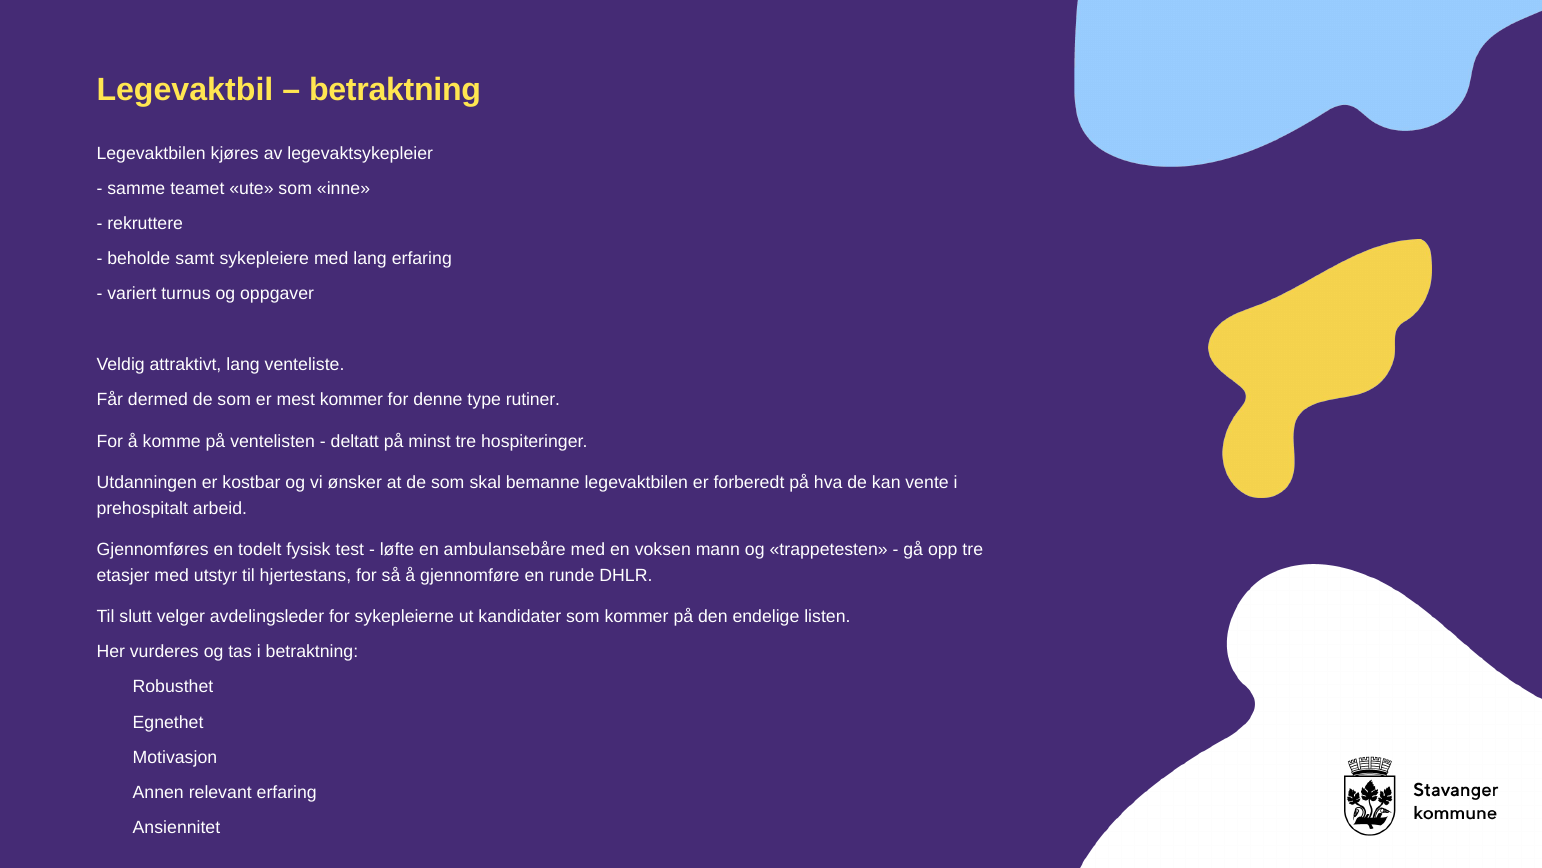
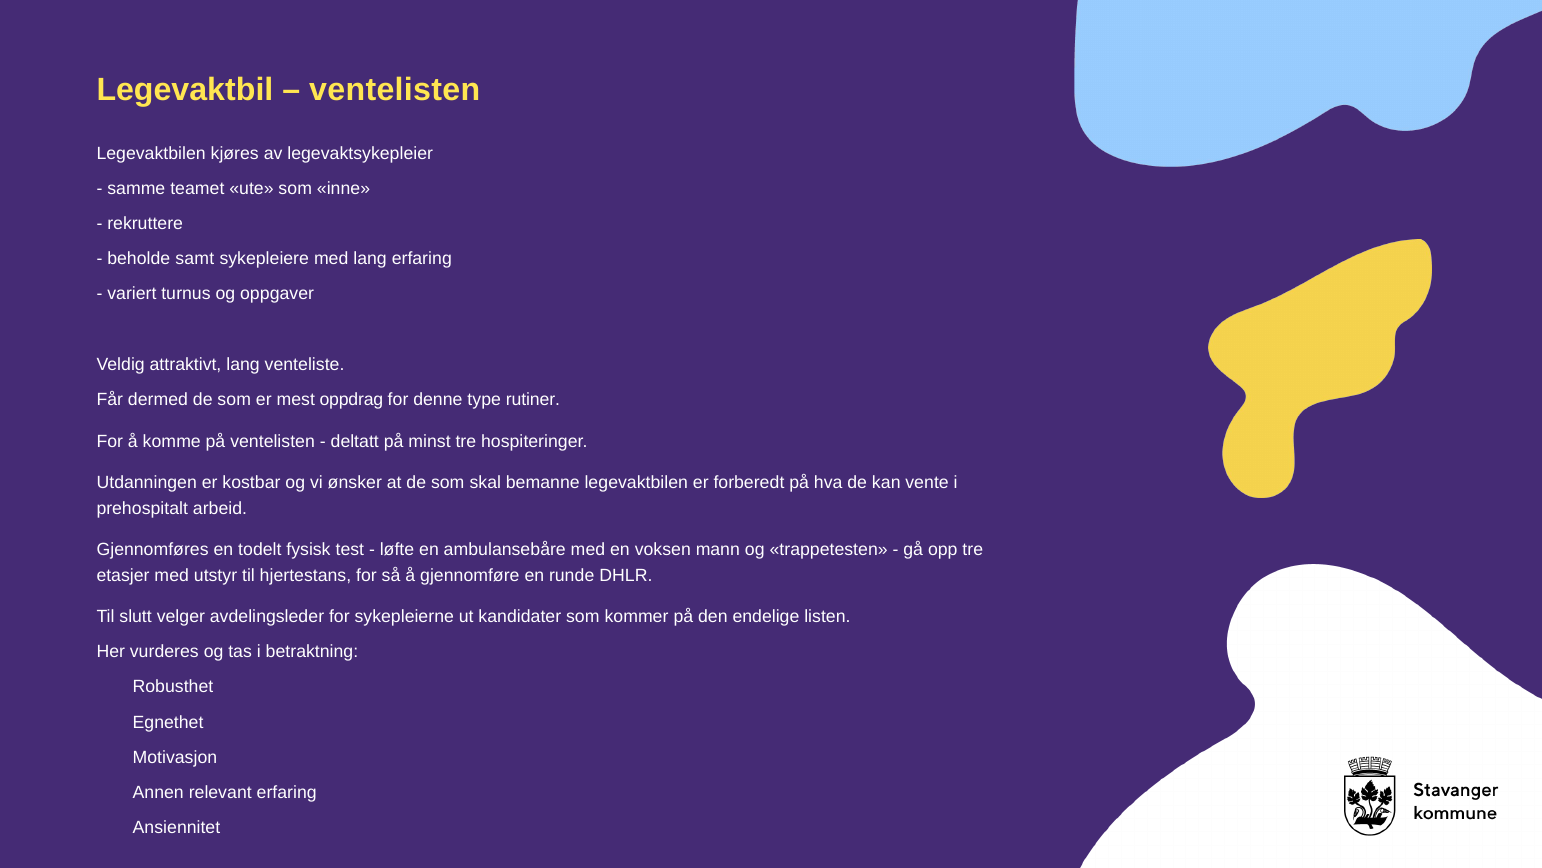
betraktning: betraktning -> ventelisten (395, 90)
mest kommer: kommer -> oppdrag (351, 399)
